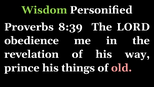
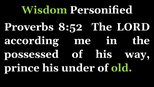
8:39: 8:39 -> 8:52 (70, 27)
obedience: obedience -> according (31, 40)
revelation: revelation -> possessed (31, 54)
things: things -> under (78, 68)
old colour: pink -> light green (122, 68)
